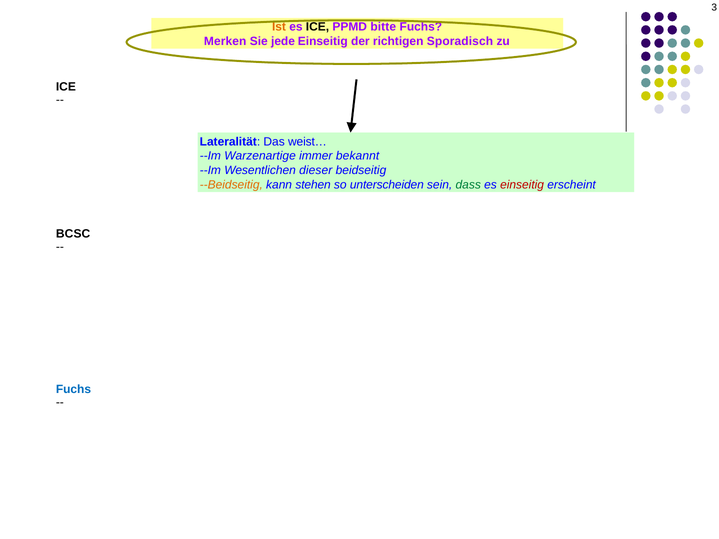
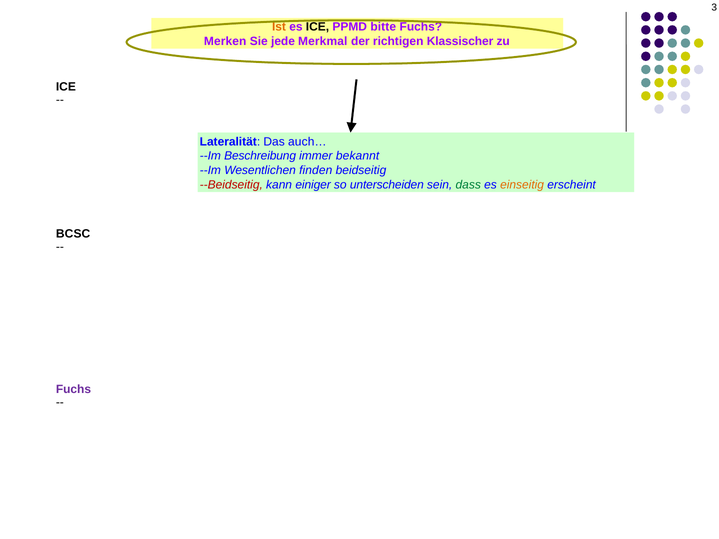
jede Einseitig: Einseitig -> Merkmal (323, 41)
Sporadisch: Sporadisch -> Klassischer (460, 41)
weist…: weist… -> auch… (307, 142)
Warzenartige: Warzenartige -> Beschreibung (260, 156)
dieser: dieser -> finden (316, 170)
--Beidseitig colour: orange -> red (231, 185)
stehen: stehen -> einiger (313, 185)
einseitig colour: red -> orange (522, 185)
Fuchs colour: blue -> purple (73, 390)
